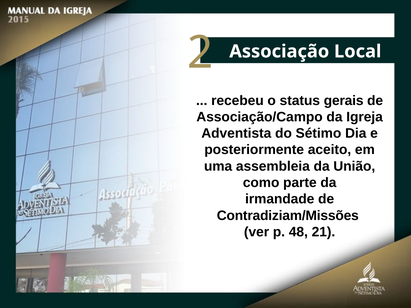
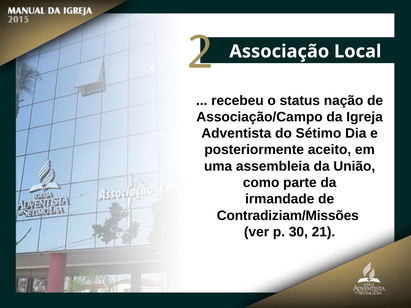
gerais: gerais -> nação (344, 101)
48: 48 -> 30 (298, 232)
